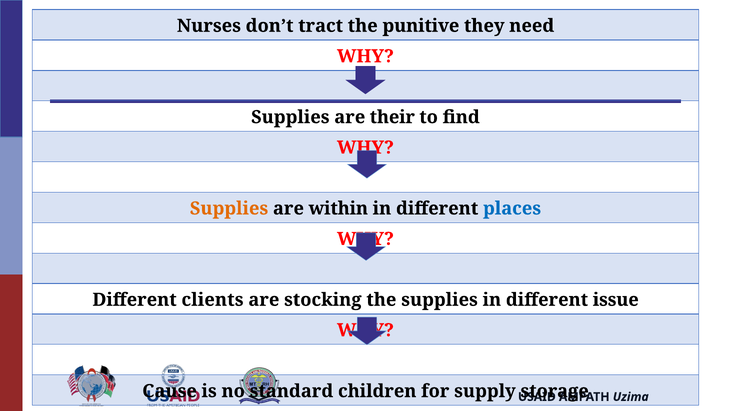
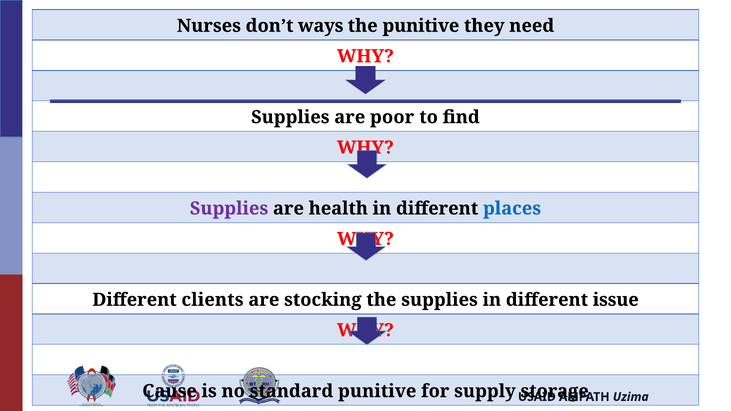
tract: tract -> ways (321, 26)
their: their -> poor (392, 117)
Supplies colour: orange -> purple (229, 209)
within: within -> health (338, 209)
standard children: children -> punitive (377, 391)
